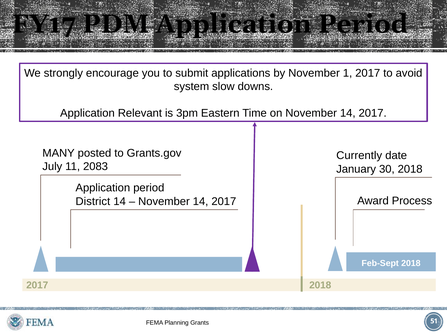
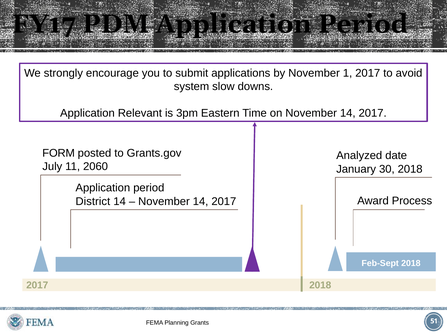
MANY: MANY -> FORM (59, 153)
Currently: Currently -> Analyzed (359, 156)
2083: 2083 -> 2060 (96, 167)
